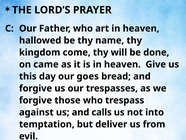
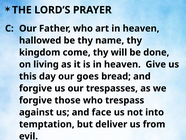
came: came -> living (46, 64)
calls: calls -> face (102, 112)
